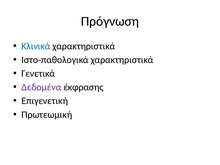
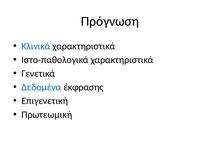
Δεδομένα colour: purple -> blue (41, 87)
